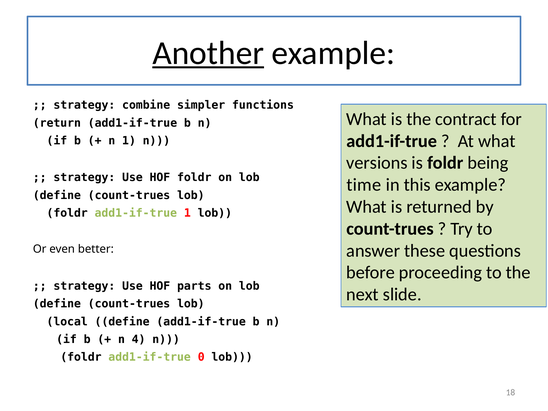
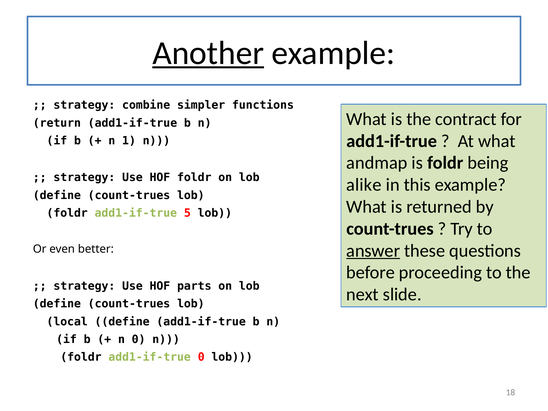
versions: versions -> andmap (377, 163)
time: time -> alike (364, 185)
add1-if-true 1: 1 -> 5 (187, 213)
answer underline: none -> present (373, 251)
n 4: 4 -> 0 (139, 339)
